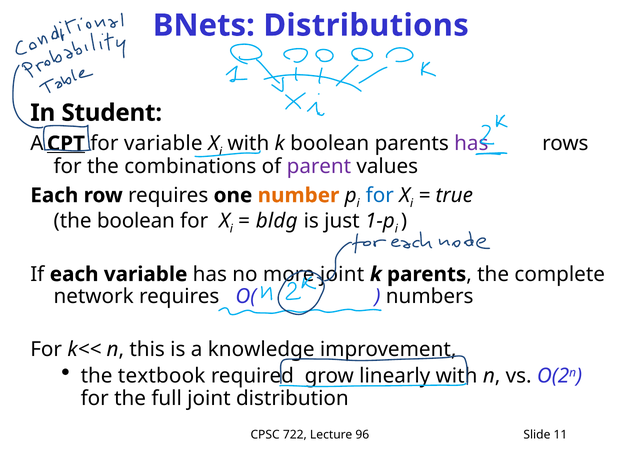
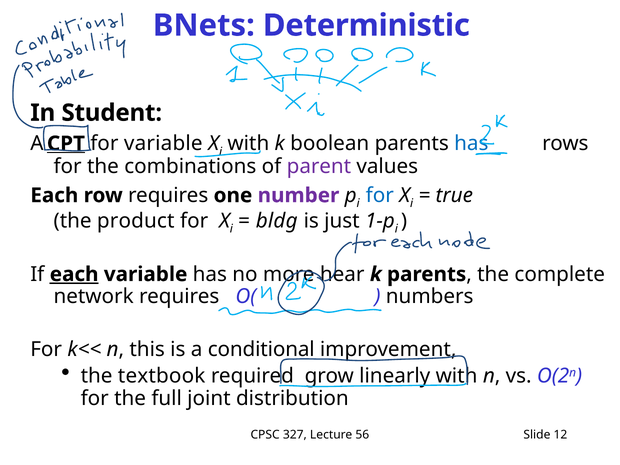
Distributions: Distributions -> Deterministic (366, 25)
has colour: purple -> blue (471, 144)
number colour: orange -> purple (298, 195)
the boolean: boolean -> product (136, 221)
each underline: none -> present (74, 274)
more joint: joint -> hear (342, 274)
knowledge: knowledge -> conditional (261, 349)
722: 722 -> 327 (295, 435)
96: 96 -> 56 (362, 435)
11: 11 -> 12 (560, 435)
